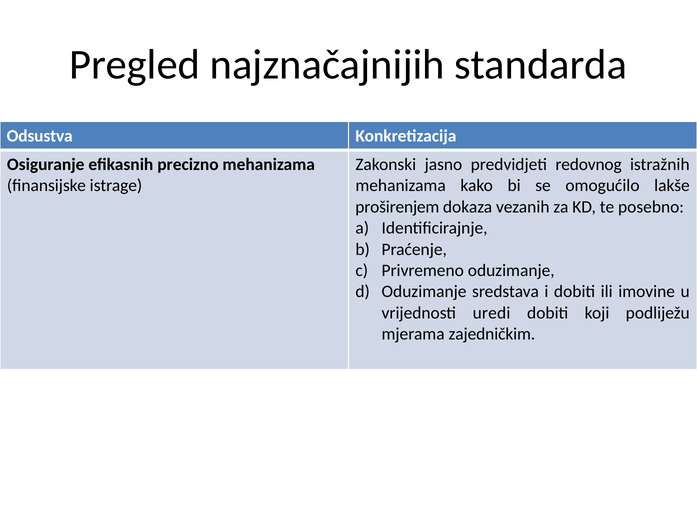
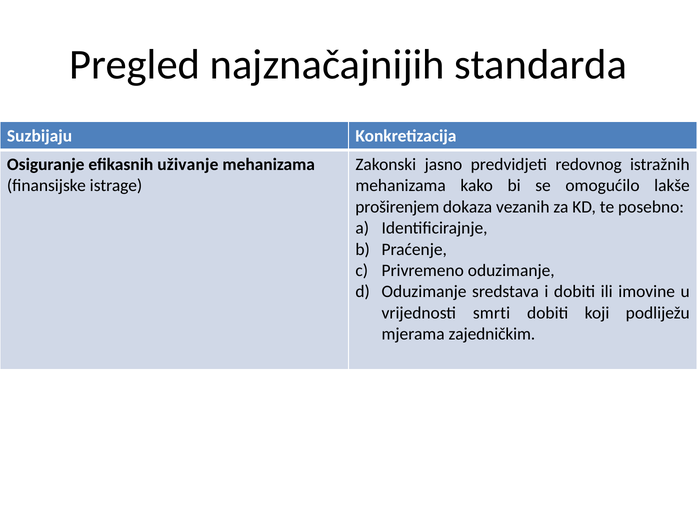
Odsustva: Odsustva -> Suzbijaju (40, 136)
precizno: precizno -> uživanje (188, 165)
uredi: uredi -> smrti (492, 313)
